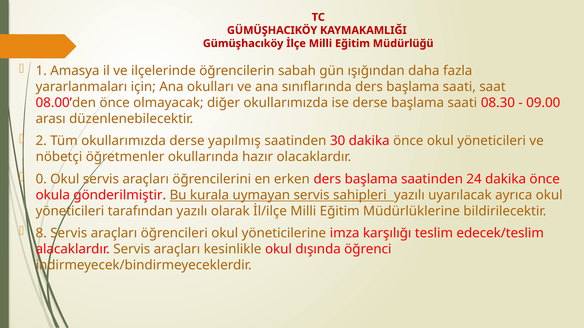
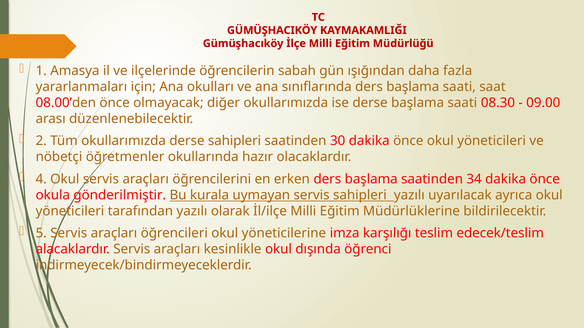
derse yapılmış: yapılmış -> sahipleri (235, 141)
0: 0 -> 4 (41, 179)
24: 24 -> 34 (474, 179)
8: 8 -> 5 (41, 233)
